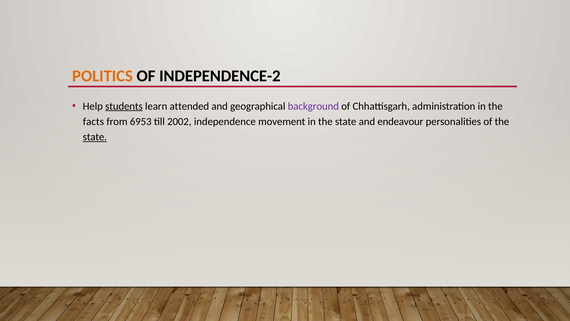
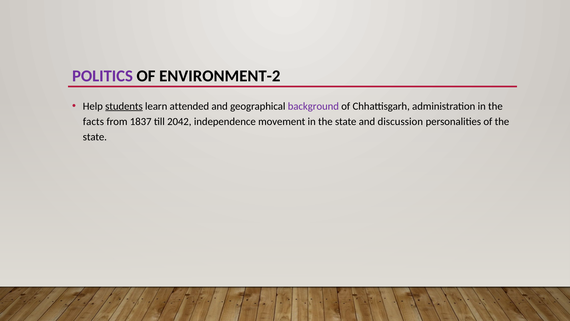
POLITICS colour: orange -> purple (103, 76)
INDEPENDENCE-2: INDEPENDENCE-2 -> ENVIRONMENT-2 (220, 76)
6953: 6953 -> 1837 (141, 121)
2002: 2002 -> 2042 (179, 121)
endeavour: endeavour -> discussion (400, 121)
state underline: present -> none (95, 137)
